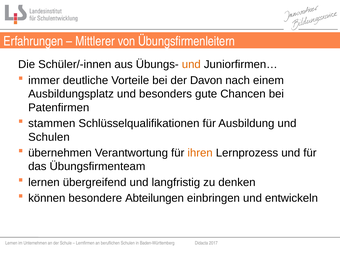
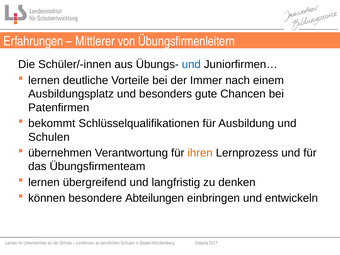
und colour: orange -> blue (191, 64)
immer: immer -> lernen (44, 80)
Davon: Davon -> Immer (206, 80)
stammen: stammen -> bekommt (52, 123)
